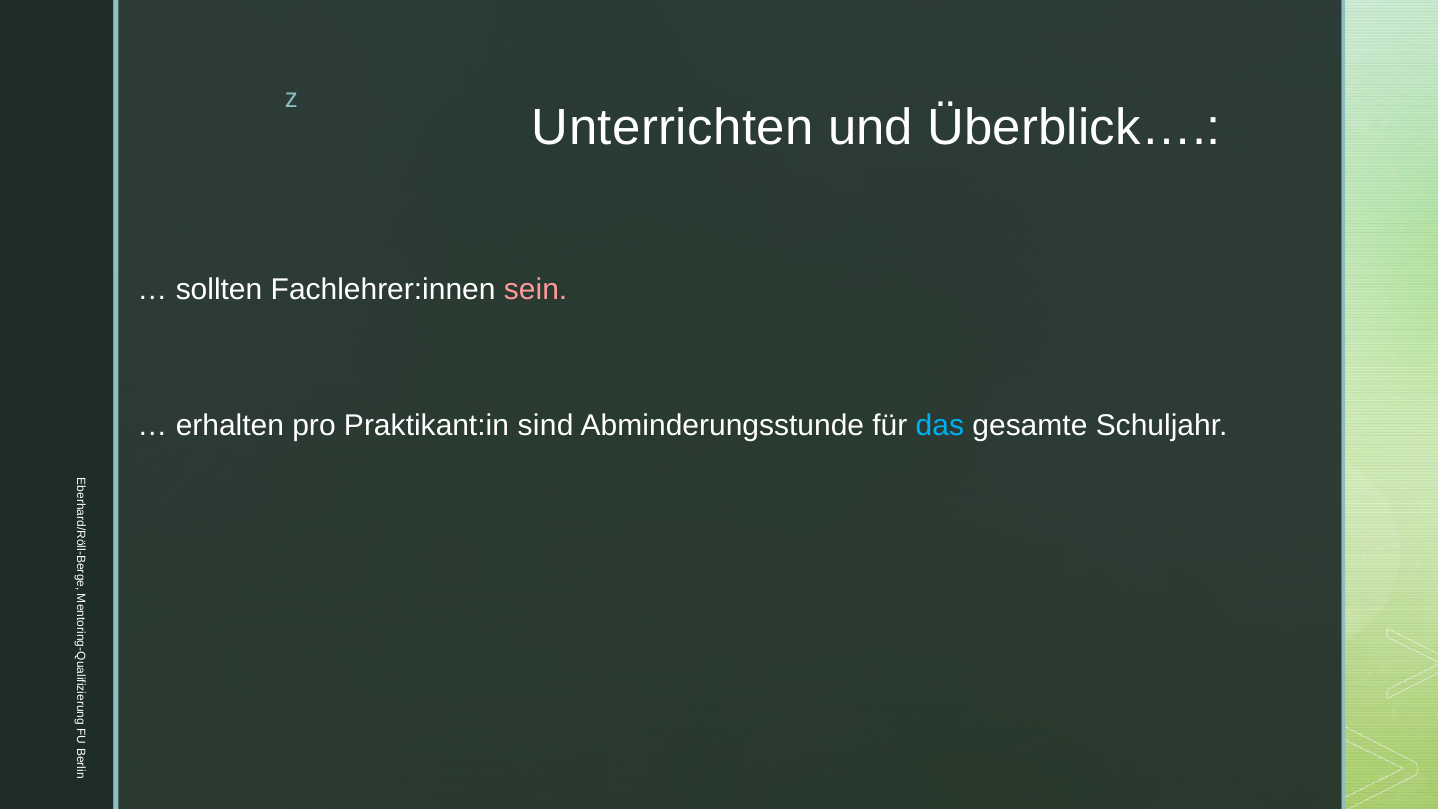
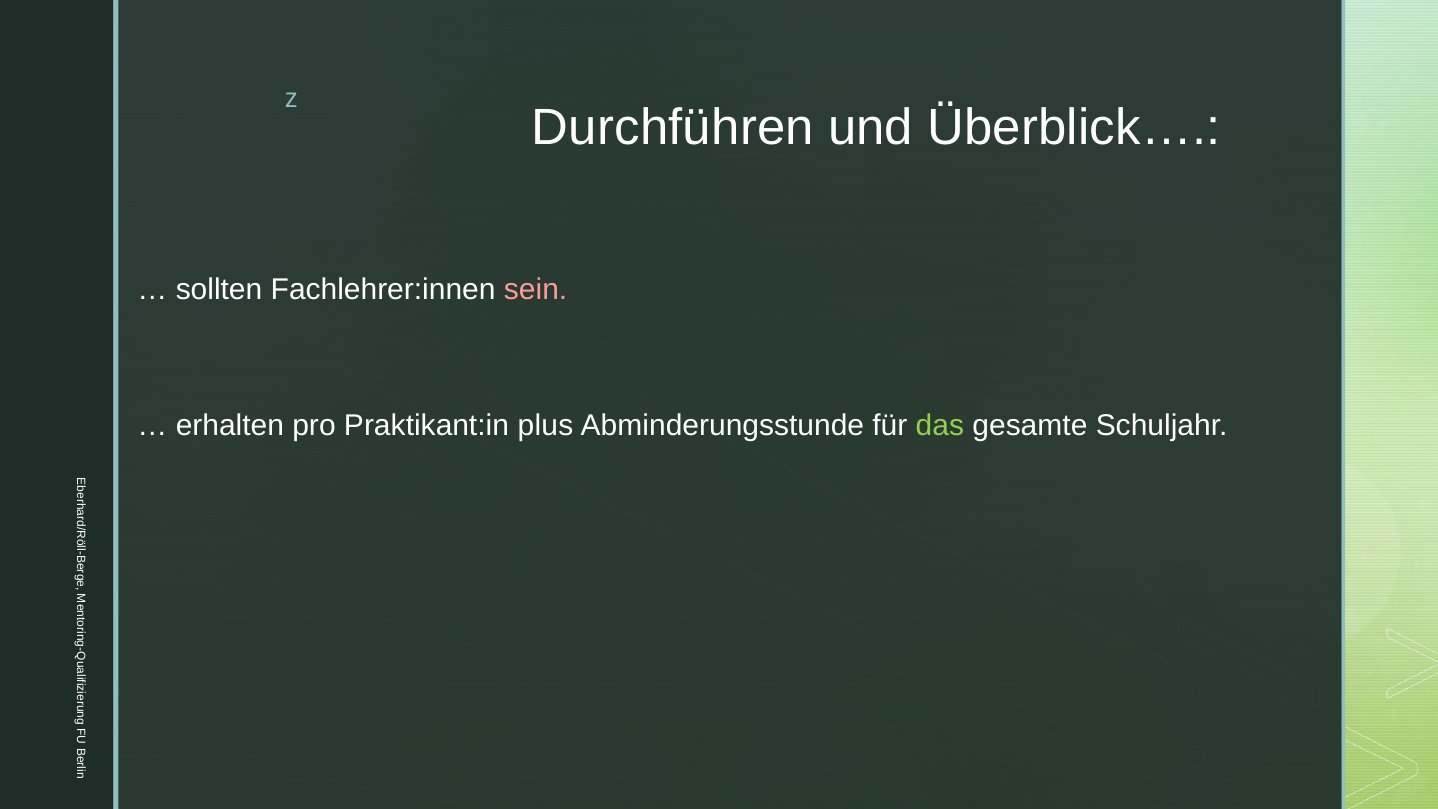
Unterrichten: Unterrichten -> Durchführen (673, 128)
sind: sind -> plus (545, 426)
das colour: light blue -> light green (940, 426)
